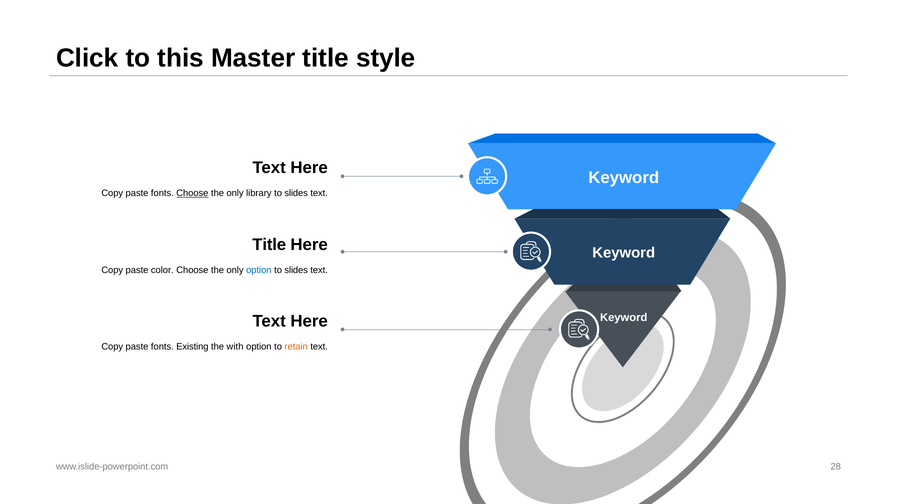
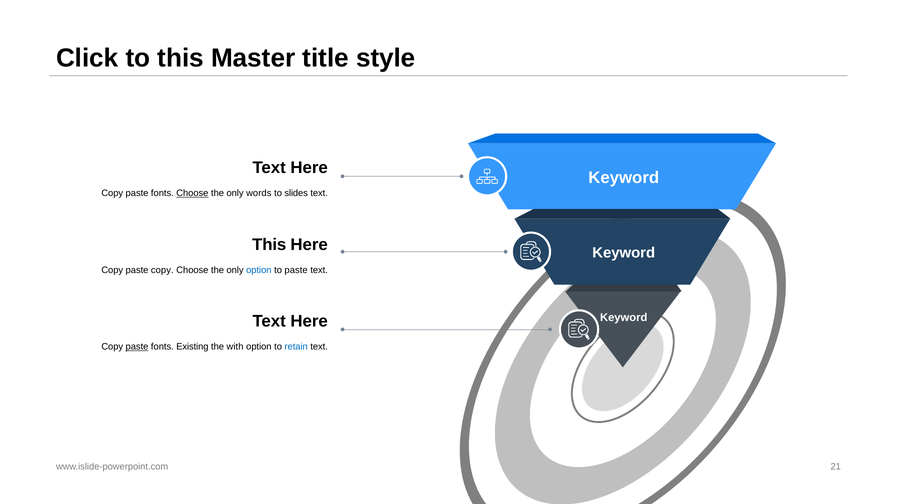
library: library -> words (259, 193)
Title: Title -> This (269, 245)
paste color: color -> copy (162, 270)
slides: slides -> paste (296, 270)
paste underline: none -> present (137, 347)
retain colour: orange -> blue (296, 347)
28: 28 -> 21 (836, 467)
